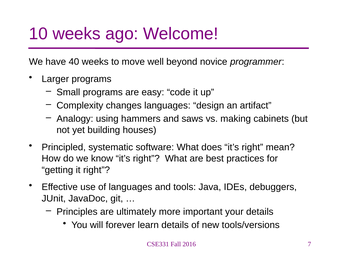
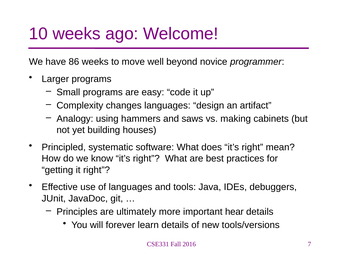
40: 40 -> 86 (74, 62)
your: your -> hear (234, 212)
